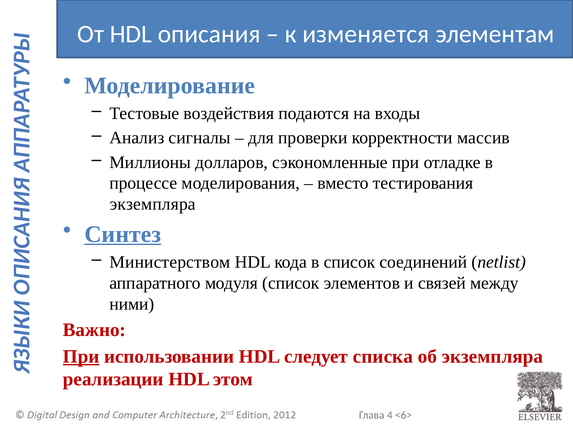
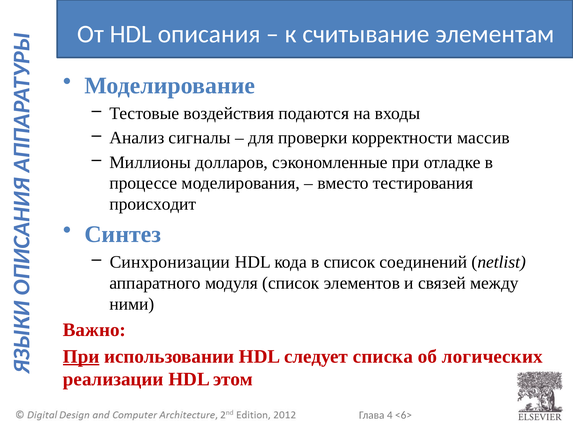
изменяется: изменяется -> считывание (366, 34)
экземпляра: экземпляра -> происходит (153, 205)
Синтез underline: present -> none (123, 235)
Министерством: Министерством -> Синхронизации (170, 262)
об экземпляра: экземпляра -> логических (492, 357)
